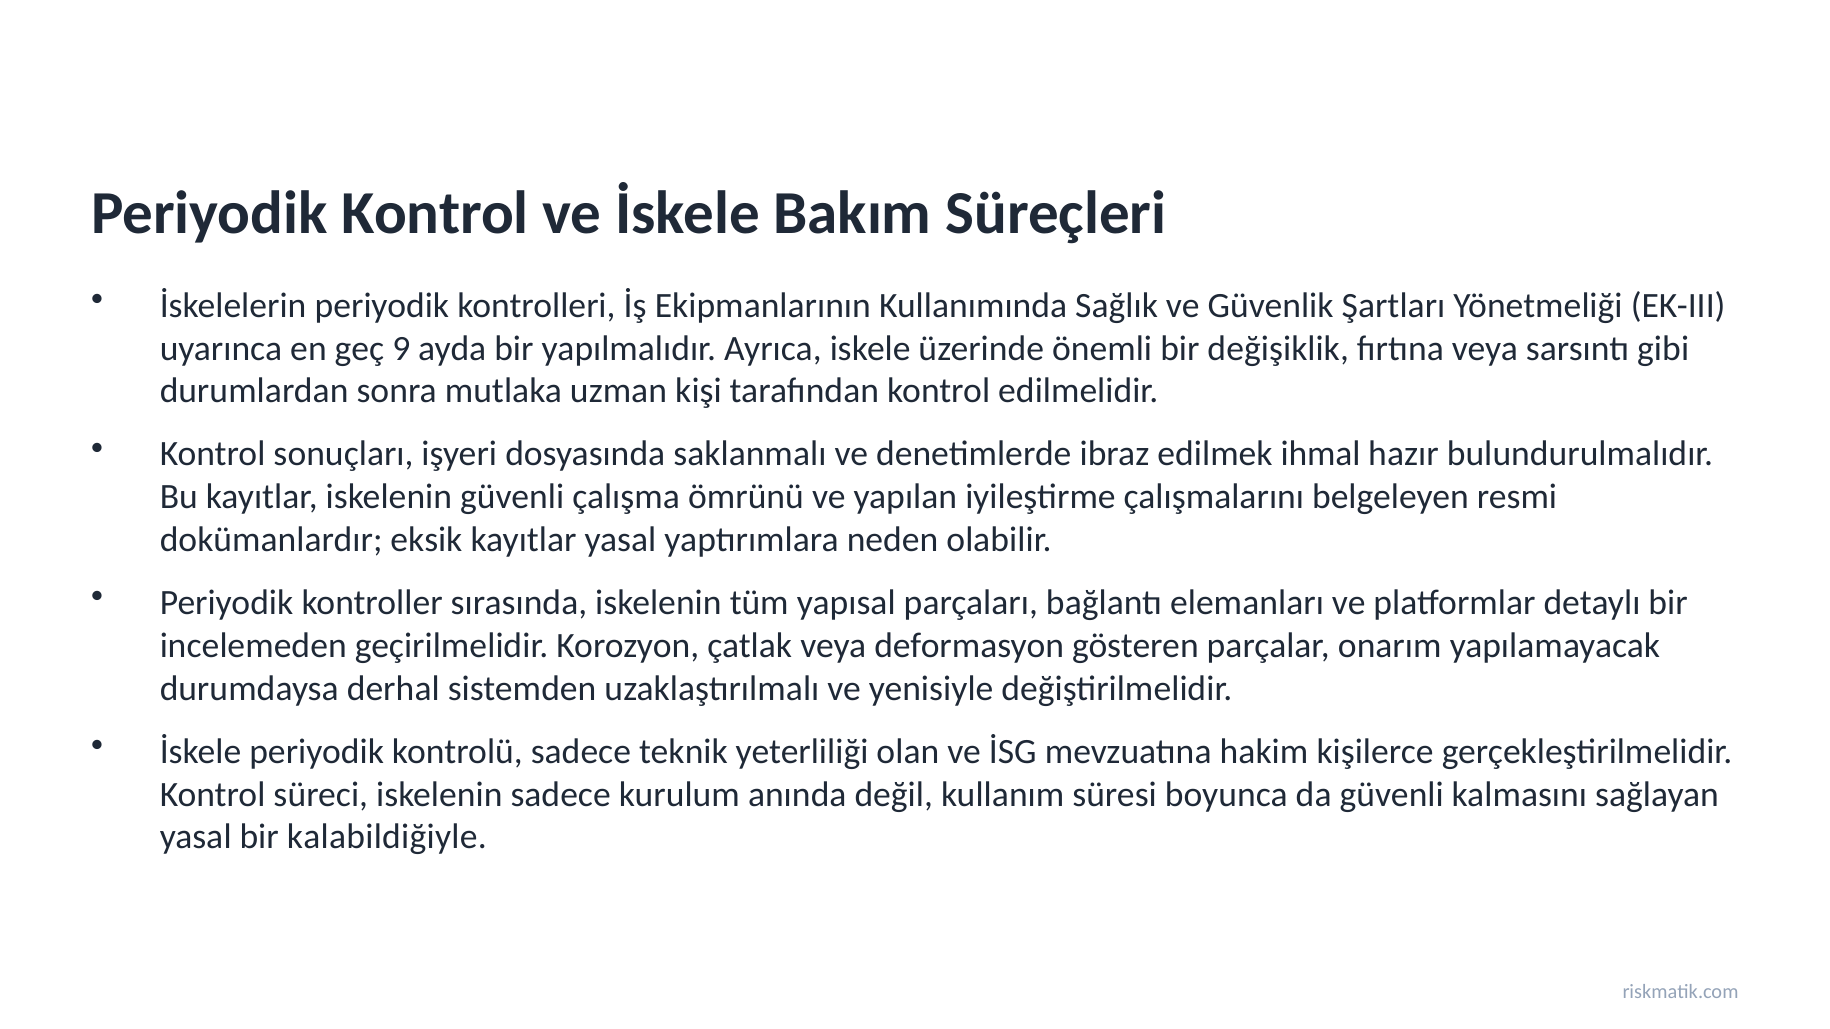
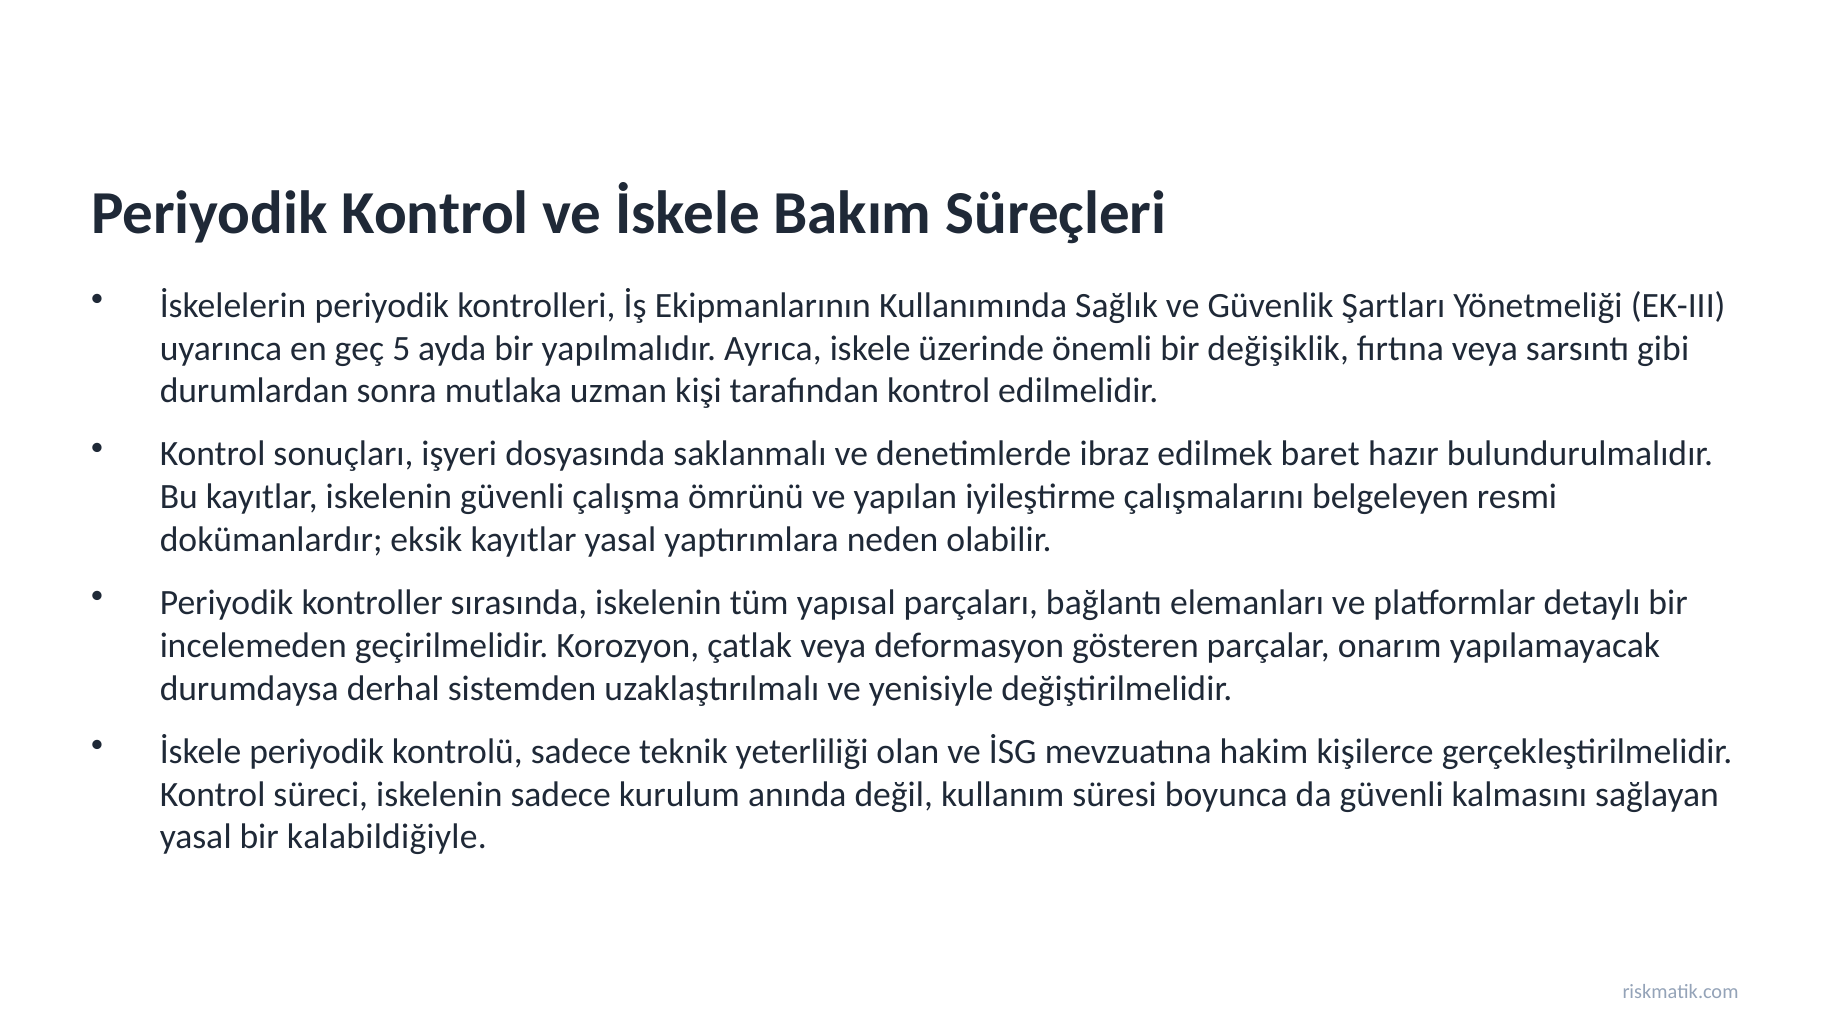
9: 9 -> 5 (401, 348)
ihmal: ihmal -> baret (1320, 454)
